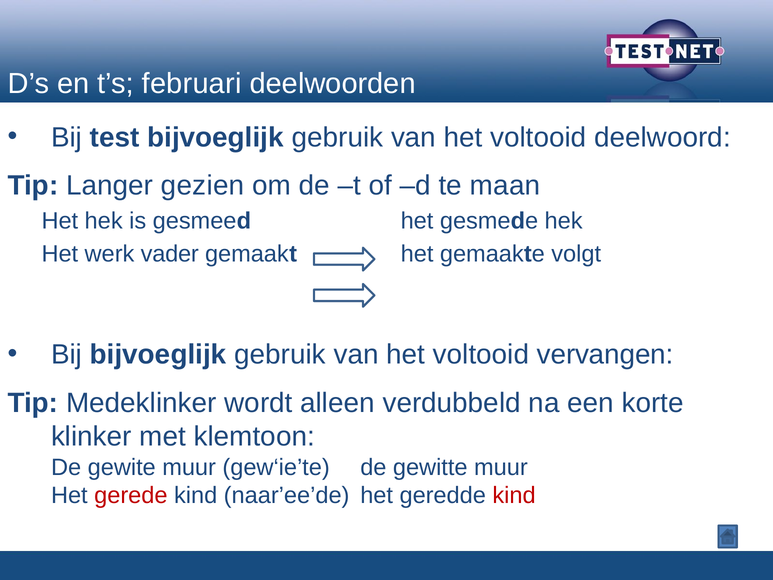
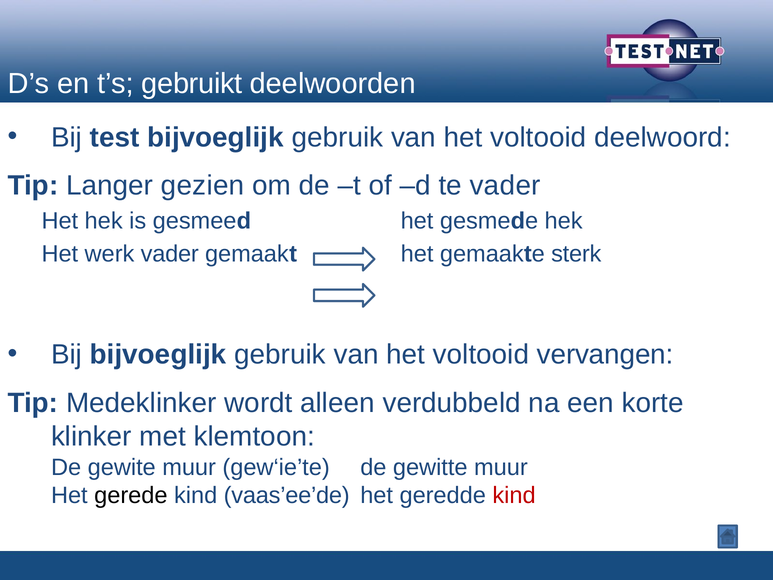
februari: februari -> gebruikt (192, 84)
te maan: maan -> vader (505, 186)
volgt: volgt -> sterk (576, 254)
gerede colour: red -> black (131, 495)
naar’ee’de: naar’ee’de -> vaas’ee’de (287, 495)
